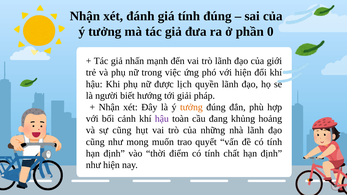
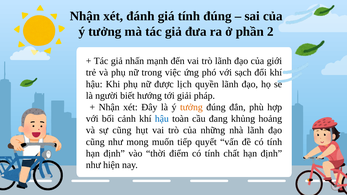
0: 0 -> 2 (270, 32)
với hiện: hiện -> sạch (243, 73)
hậu colour: purple -> blue (162, 119)
trao: trao -> tiếp (185, 142)
